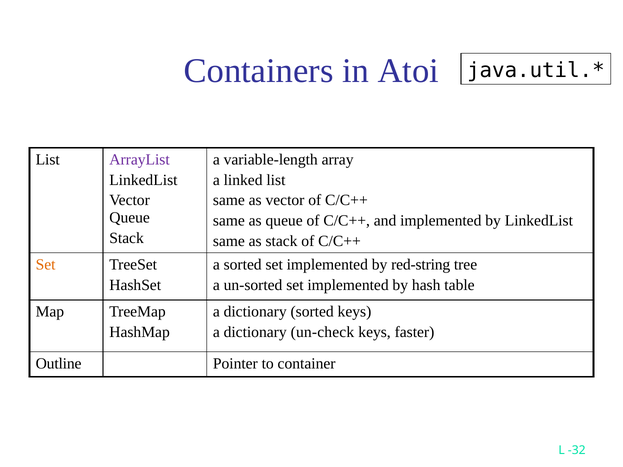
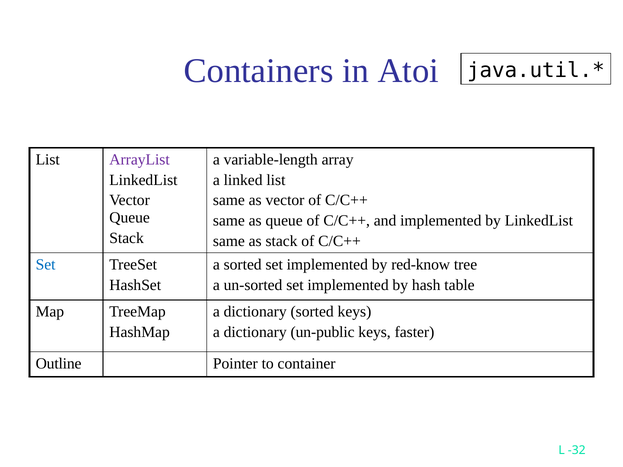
Set colour: orange -> blue (46, 265)
red-string: red-string -> red-know (421, 265)
un-check: un-check -> un-public (323, 332)
